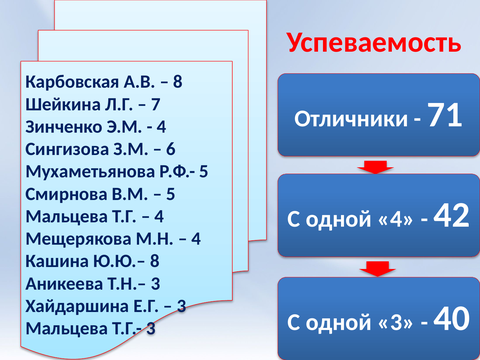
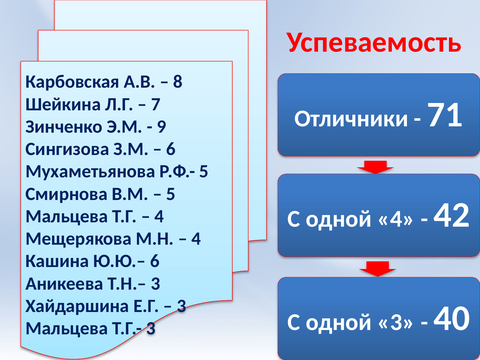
4: 4 -> 9 (161, 127)
Ю.Ю.– 8: 8 -> 6 (155, 261)
